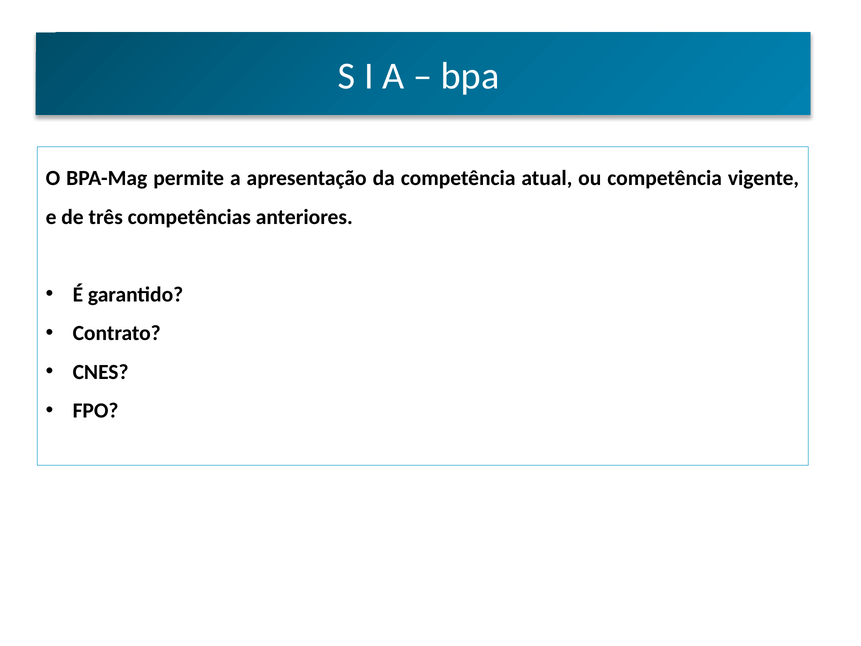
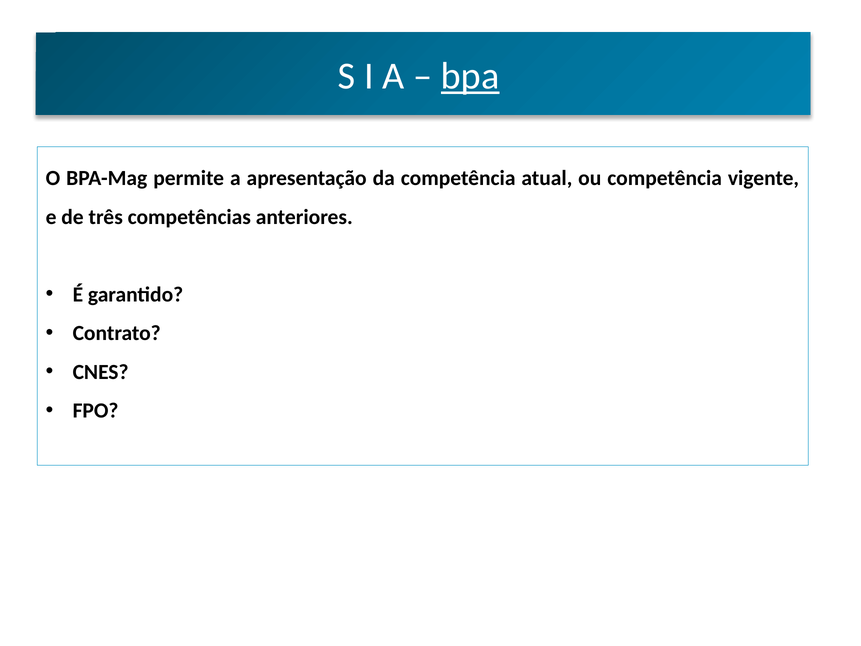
bpa underline: none -> present (470, 76)
